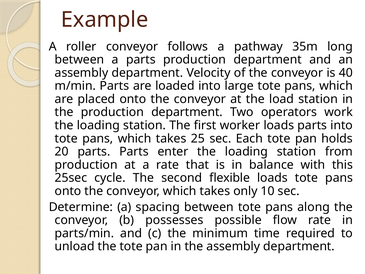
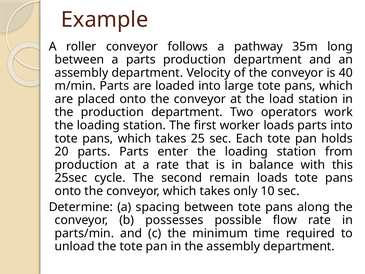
flexible: flexible -> remain (230, 178)
